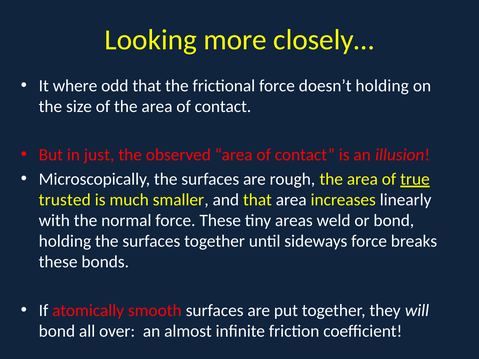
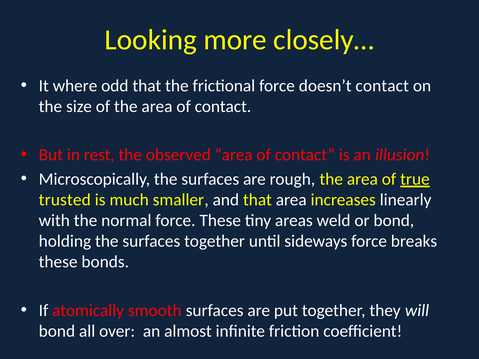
doesn’t holding: holding -> contact (382, 86)
just: just -> rest (99, 155)
